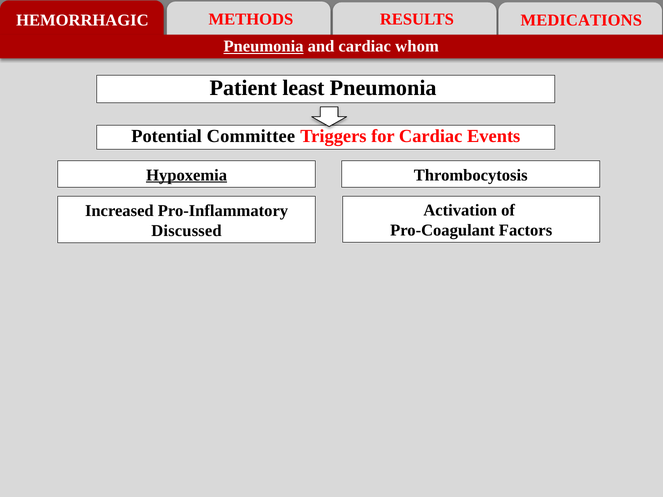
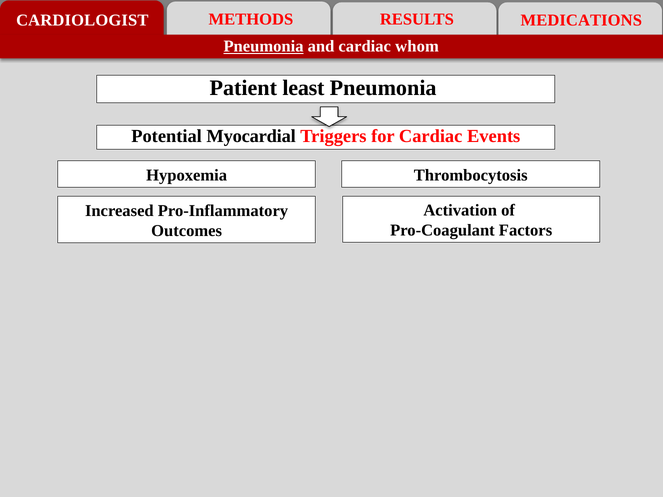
HEMORRHAGIC: HEMORRHAGIC -> CARDIOLOGIST (82, 20)
Committee: Committee -> Myocardial (251, 136)
Hypoxemia underline: present -> none (187, 175)
Discussed: Discussed -> Outcomes (187, 231)
